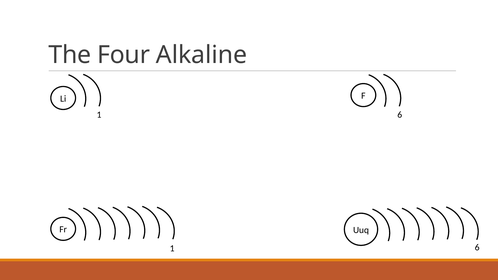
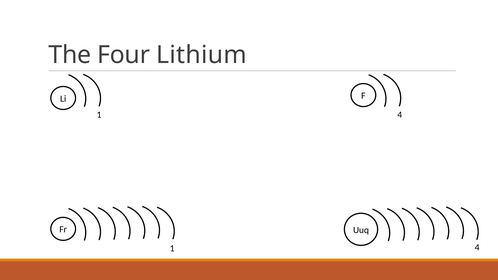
Alkaline: Alkaline -> Lithium (201, 55)
6: 6 -> 4 (400, 115)
6: 6 -> 4 (477, 248)
